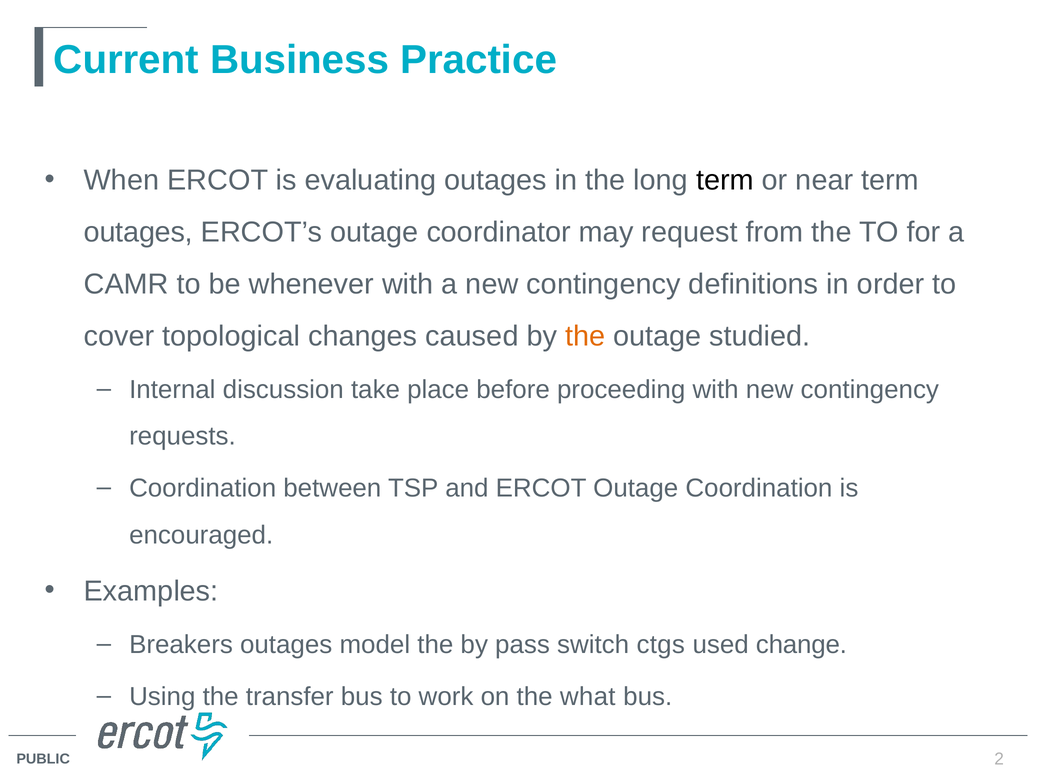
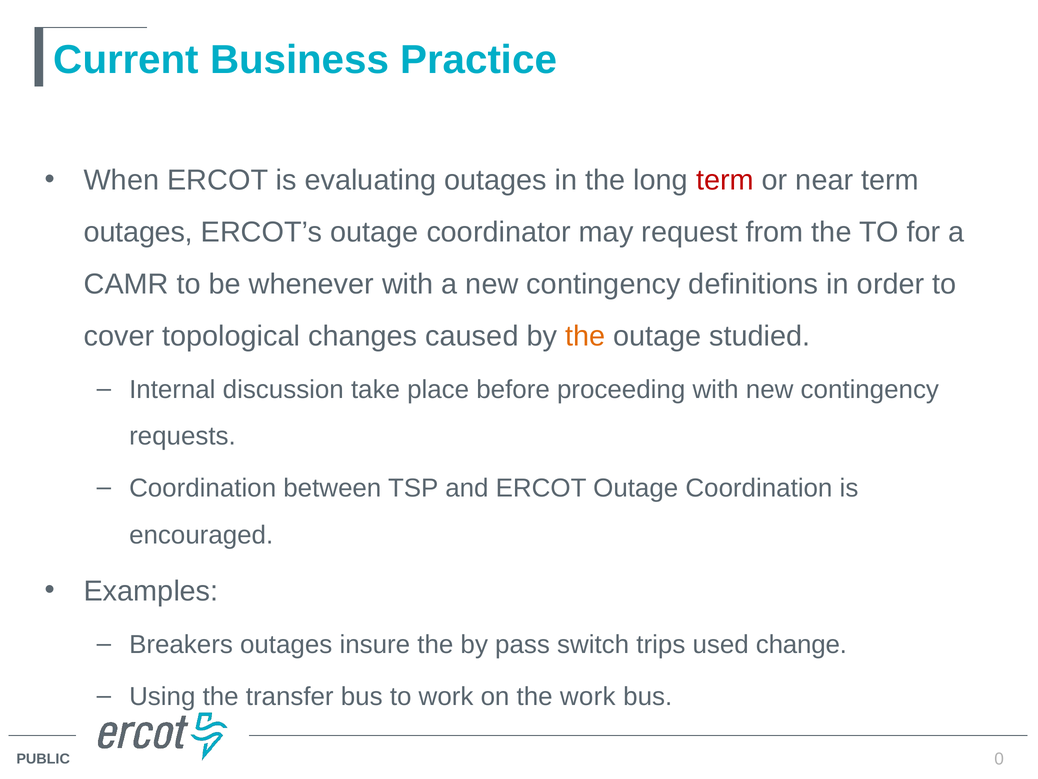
term colour: black -> red (725, 180)
model: model -> insure (375, 644)
ctgs: ctgs -> trips (661, 644)
the what: what -> work (588, 696)
2: 2 -> 0 (999, 758)
